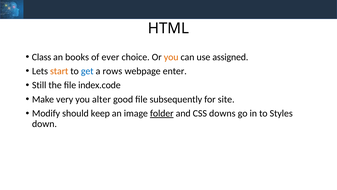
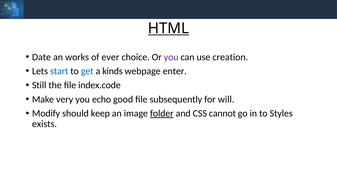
HTML underline: none -> present (168, 28)
Class: Class -> Date (41, 57)
books: books -> works (77, 57)
you colour: orange -> purple (171, 57)
assigned: assigned -> creation (230, 57)
start colour: orange -> blue (59, 71)
rows: rows -> kinds (113, 71)
alter: alter -> echo (102, 99)
site: site -> will (226, 99)
downs: downs -> cannot (222, 113)
down: down -> exists (44, 124)
